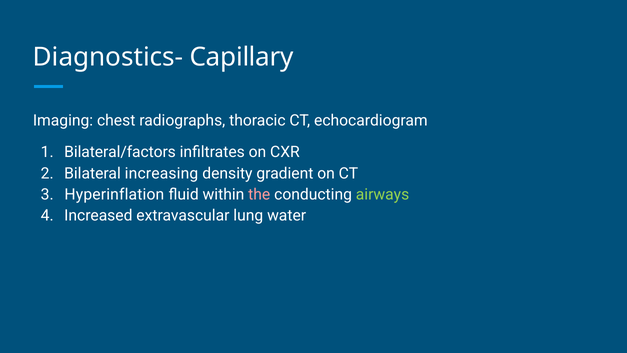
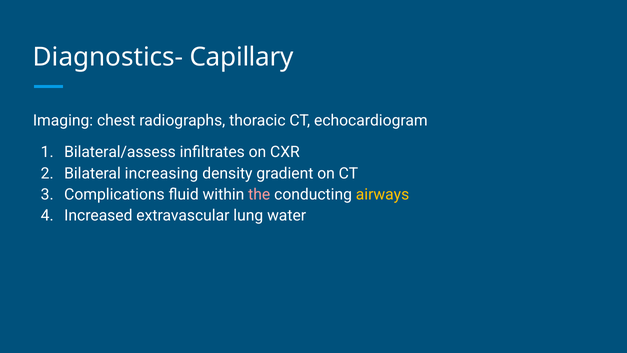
Bilateral/factors: Bilateral/factors -> Bilateral/assess (120, 152)
Hyperinflation: Hyperinflation -> Complications (114, 194)
airways colour: light green -> yellow (383, 194)
